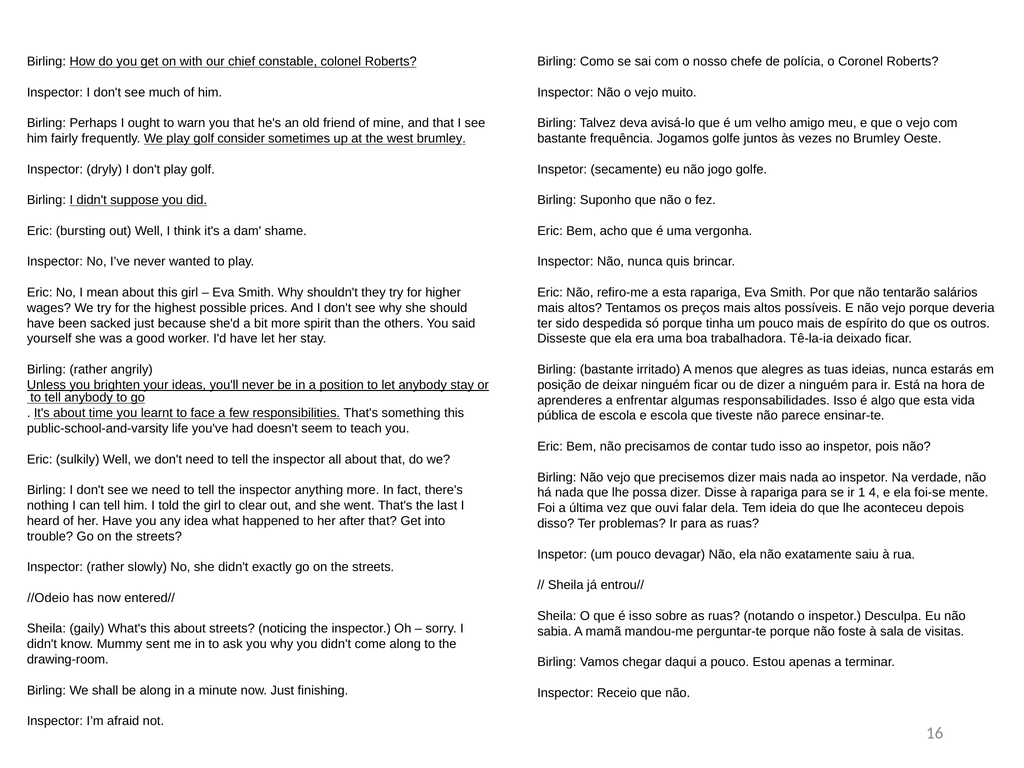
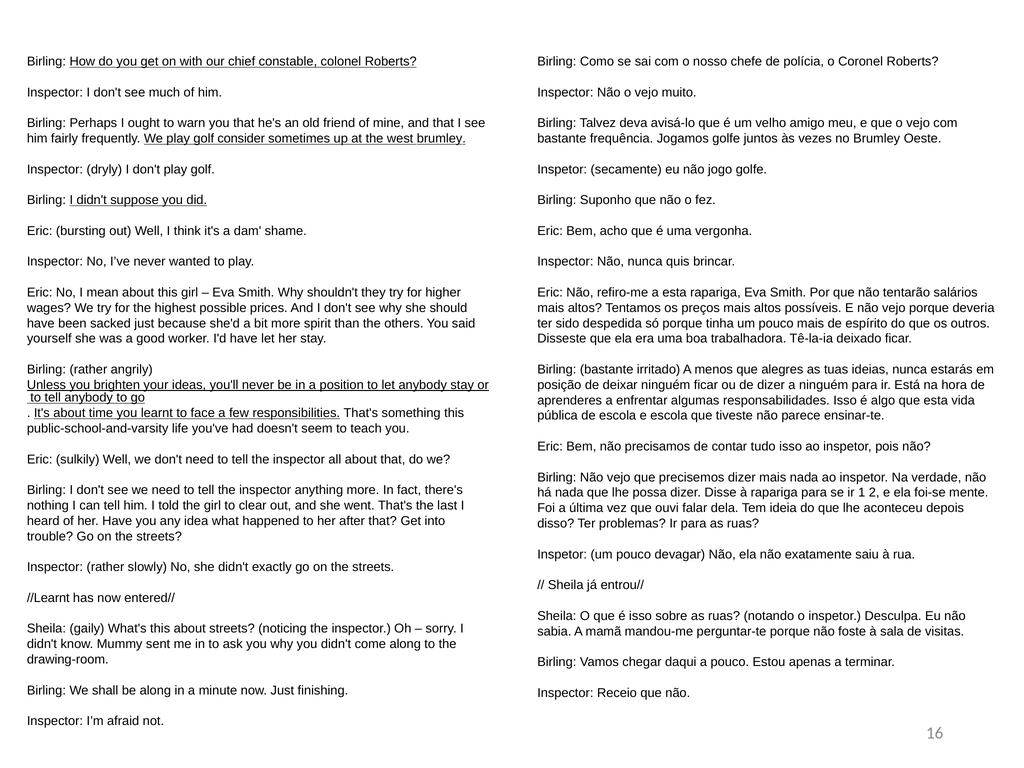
4: 4 -> 2 (874, 493)
//Odeio: //Odeio -> //Learnt (48, 598)
